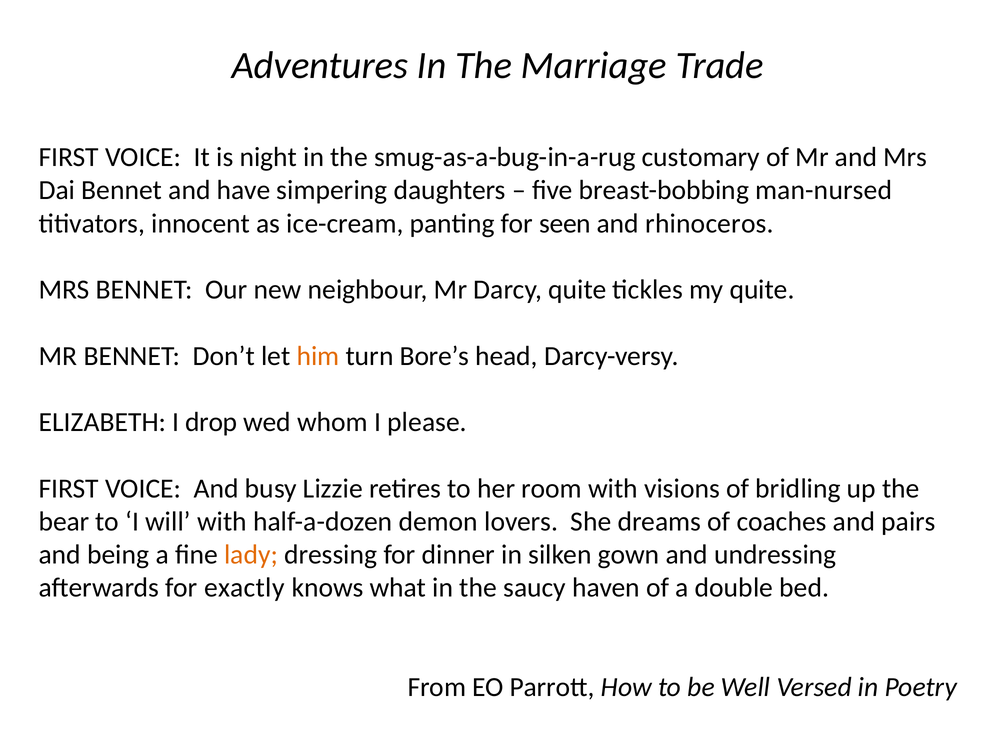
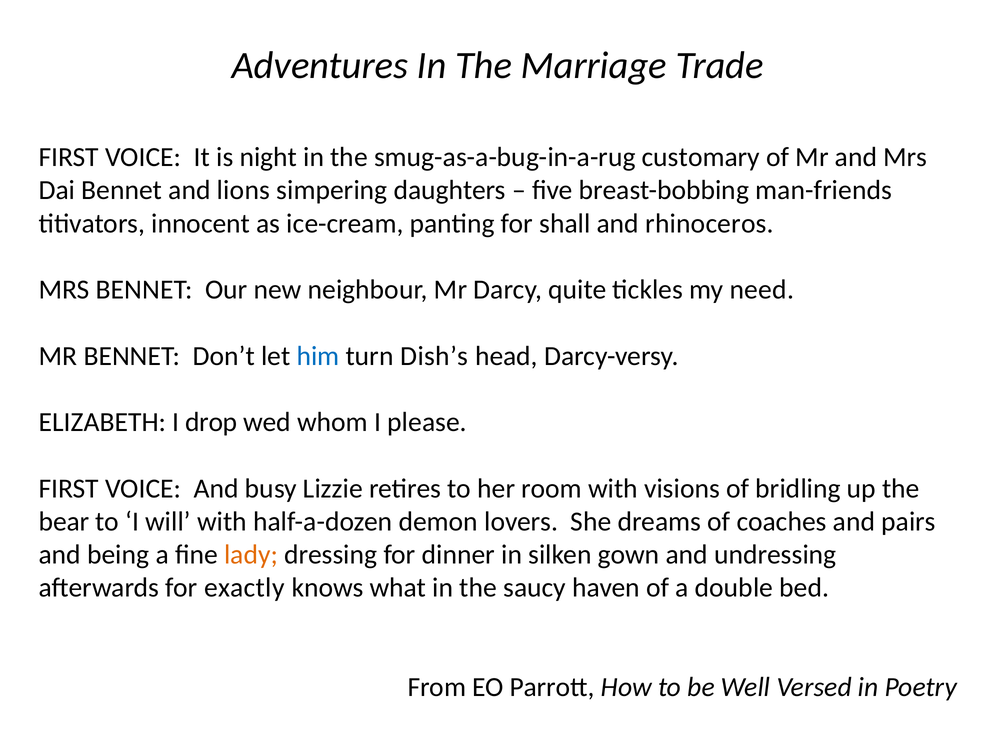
have: have -> lions (243, 190)
man-nursed: man-nursed -> man-friends (824, 190)
seen: seen -> shall (565, 223)
my quite: quite -> need (762, 290)
him colour: orange -> blue (318, 356)
Bore’s: Bore’s -> Dish’s (434, 356)
